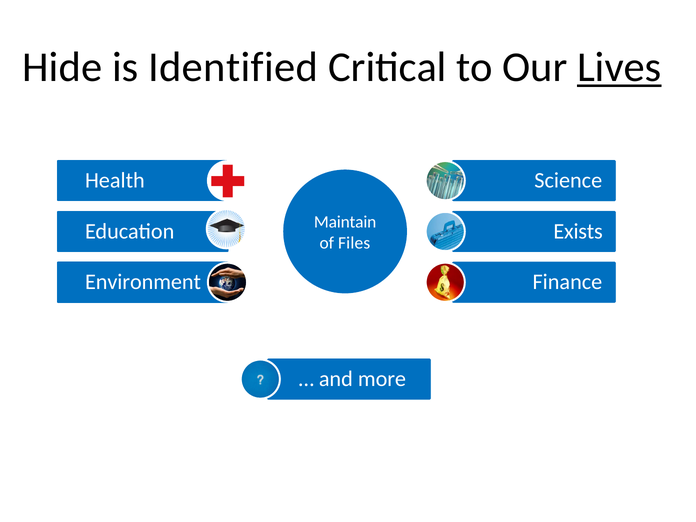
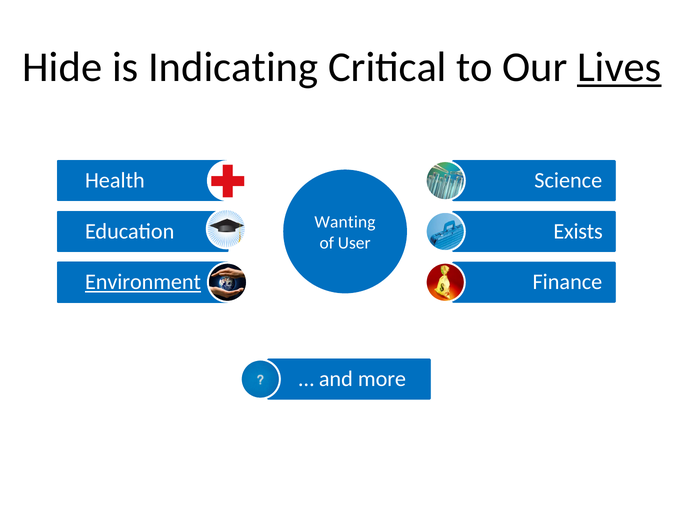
Identified: Identified -> Indicating (233, 67)
Maintain: Maintain -> Wanting (345, 222)
Files: Files -> User (354, 243)
Environment underline: none -> present (143, 282)
